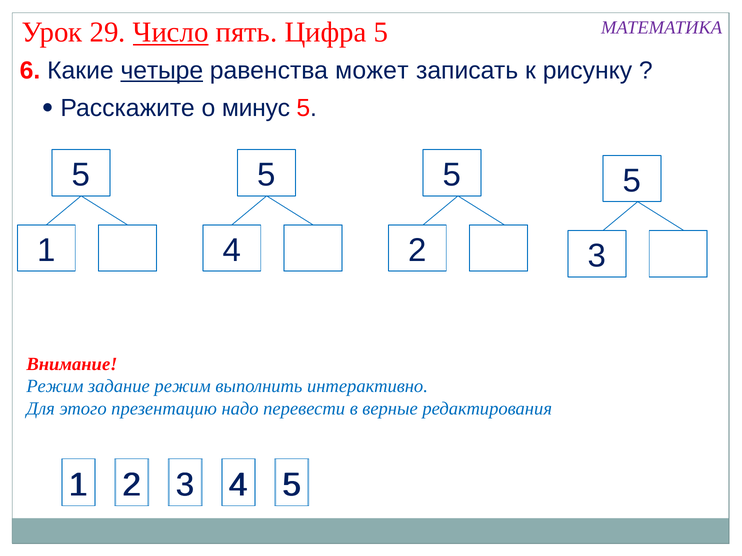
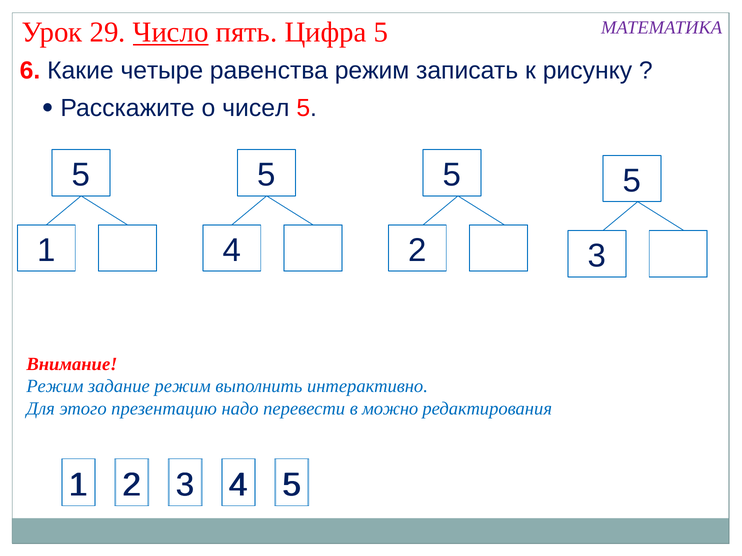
четыре underline: present -> none (162, 71)
равенства может: может -> режим (372, 71)
минус: минус -> чисел (256, 108)
верные: верные -> можно (390, 409)
